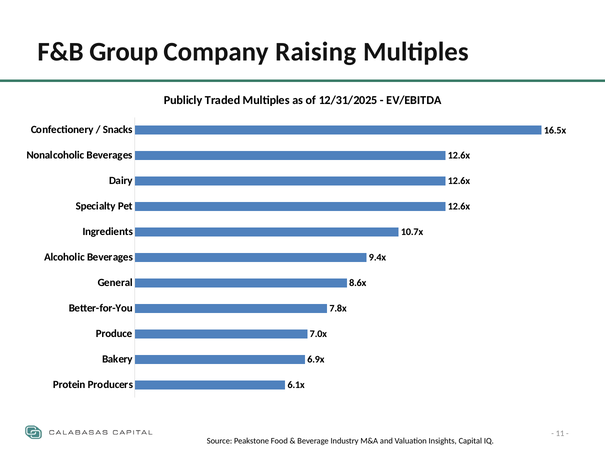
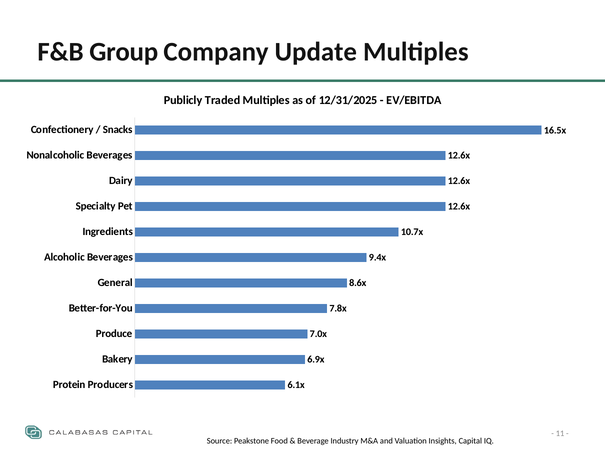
Raising: Raising -> Update (316, 52)
